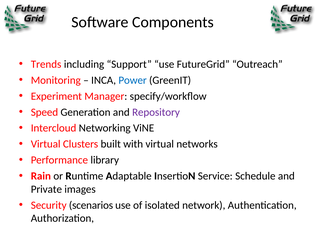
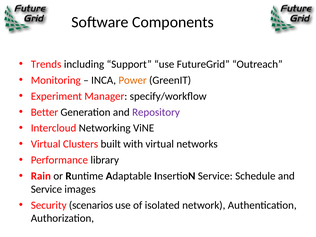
Power colour: blue -> orange (133, 80)
Speed: Speed -> Better (44, 112)
Private: Private -> Service (46, 189)
